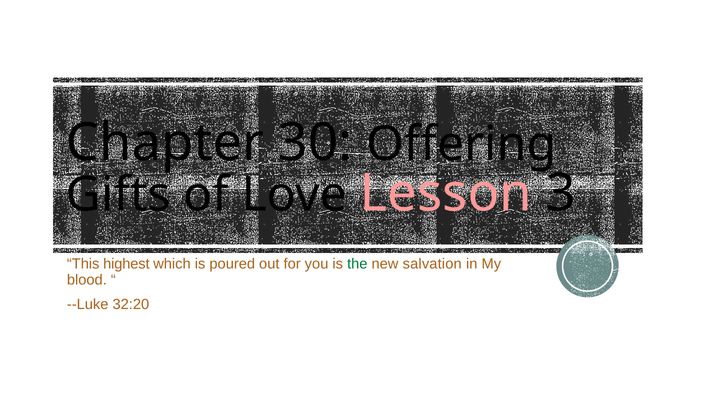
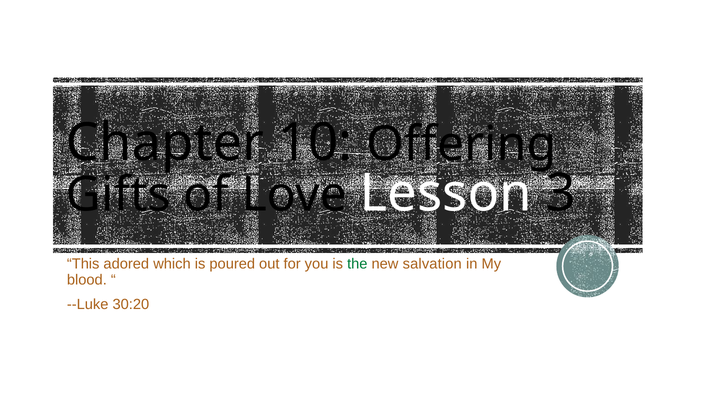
30: 30 -> 10 (315, 143)
Lesson colour: pink -> white (446, 193)
highest: highest -> adored (126, 264)
32:20: 32:20 -> 30:20 (131, 304)
